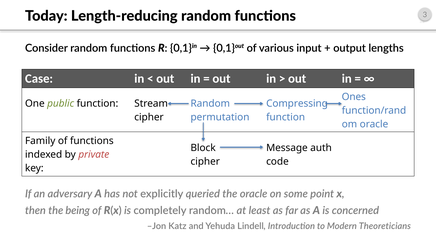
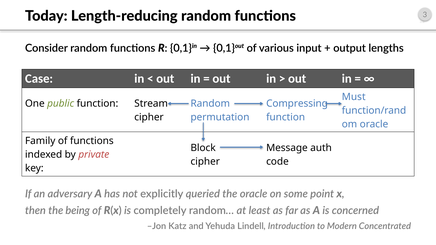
Ones: Ones -> Must (354, 97)
Theoreticians: Theoreticians -> Concentrated (385, 226)
